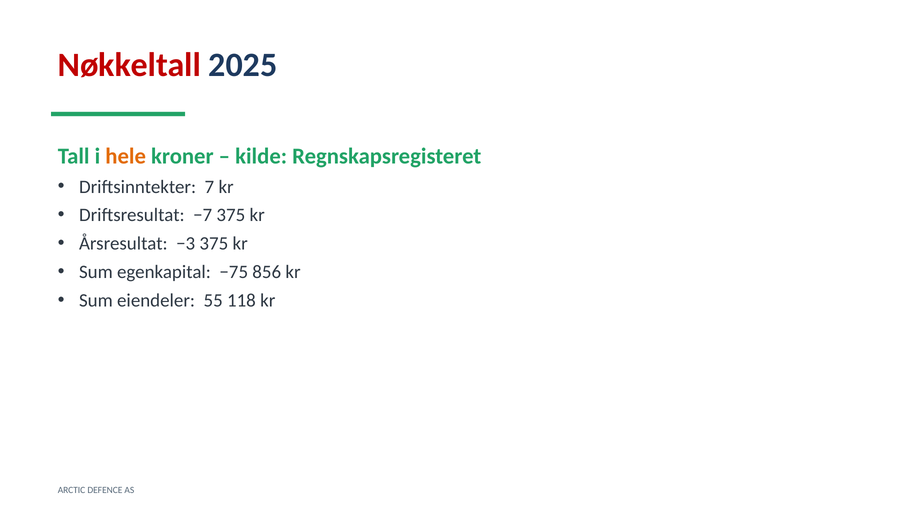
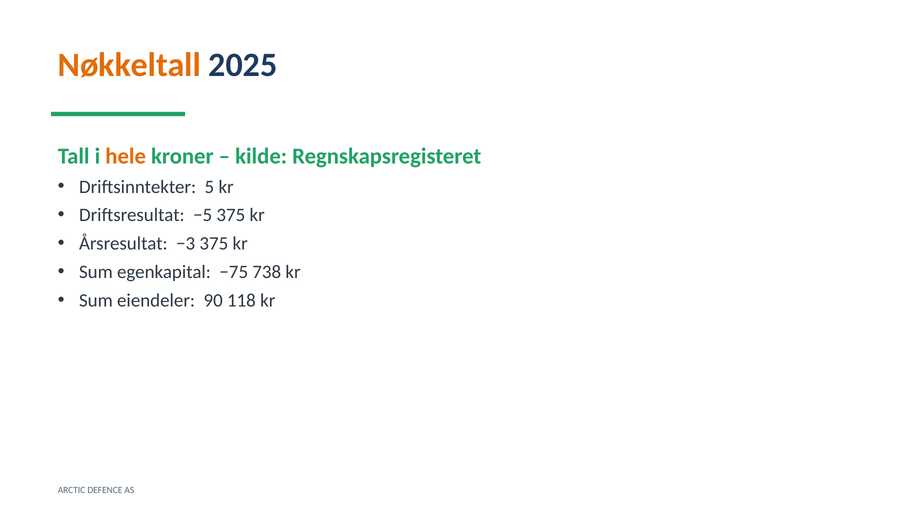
Nøkkeltall colour: red -> orange (129, 65)
7: 7 -> 5 (209, 187)
−7: −7 -> −5 (203, 215)
856: 856 -> 738 (267, 272)
55: 55 -> 90 (213, 300)
